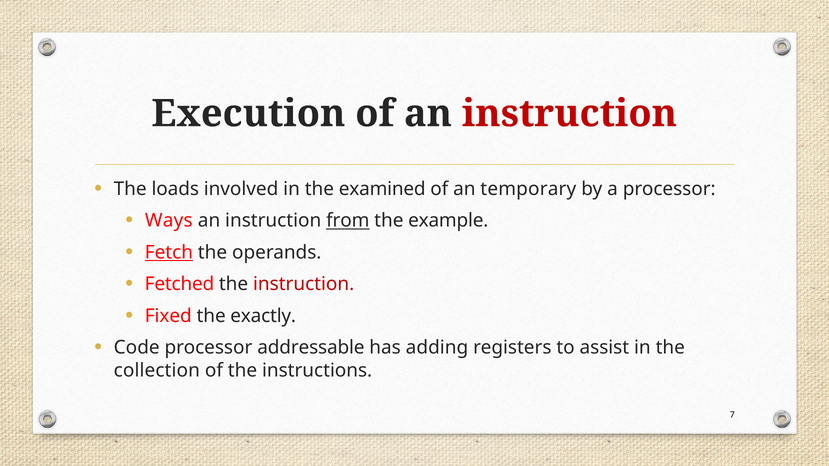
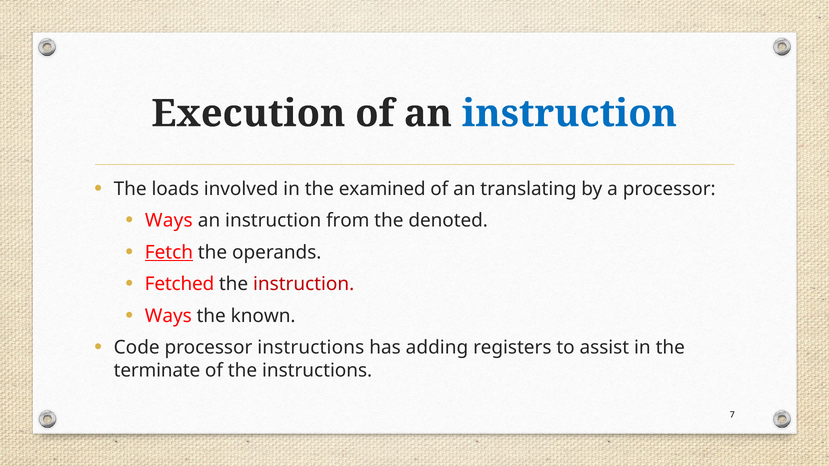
instruction colour: red -> blue (569, 114)
temporary: temporary -> translating (528, 189)
from underline: present -> none (348, 221)
example: example -> denoted (448, 221)
Fixed: Fixed -> Ways (168, 316)
exactly: exactly -> known (263, 316)
processor addressable: addressable -> instructions (311, 348)
collection: collection -> terminate (157, 371)
